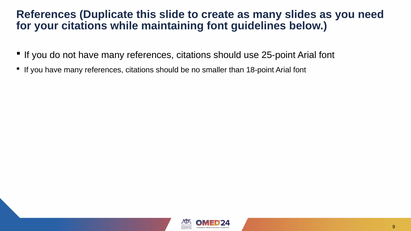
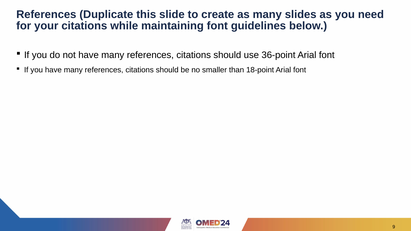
25-point: 25-point -> 36-point (279, 55)
